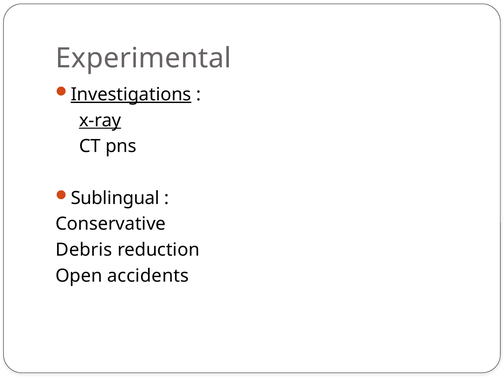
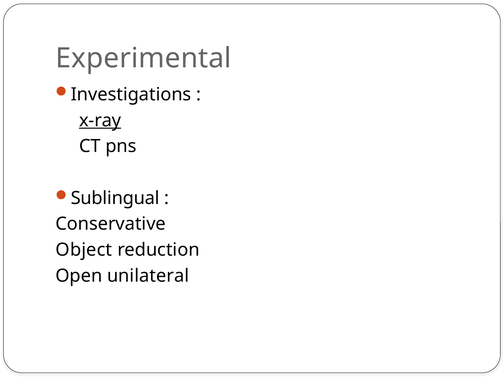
Investigations underline: present -> none (131, 94)
Debris: Debris -> Object (84, 250)
accidents: accidents -> unilateral (148, 276)
